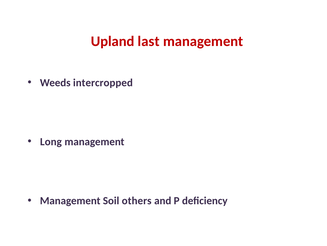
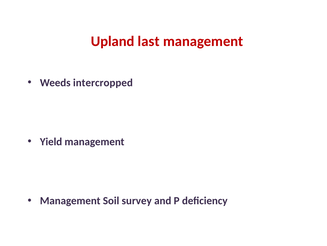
Long: Long -> Yield (51, 141)
others: others -> survey (137, 200)
